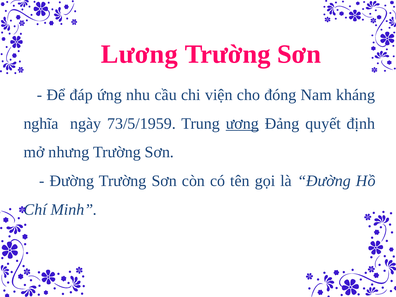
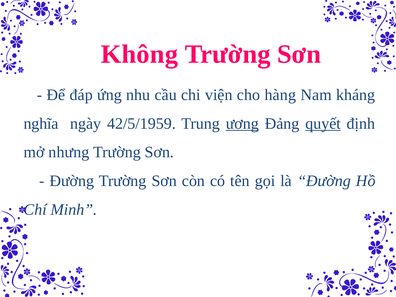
Lương: Lương -> Không (139, 54)
đóng: đóng -> hàng (280, 95)
73/5/1959: 73/5/1959 -> 42/5/1959 (141, 124)
quyết underline: none -> present (323, 124)
